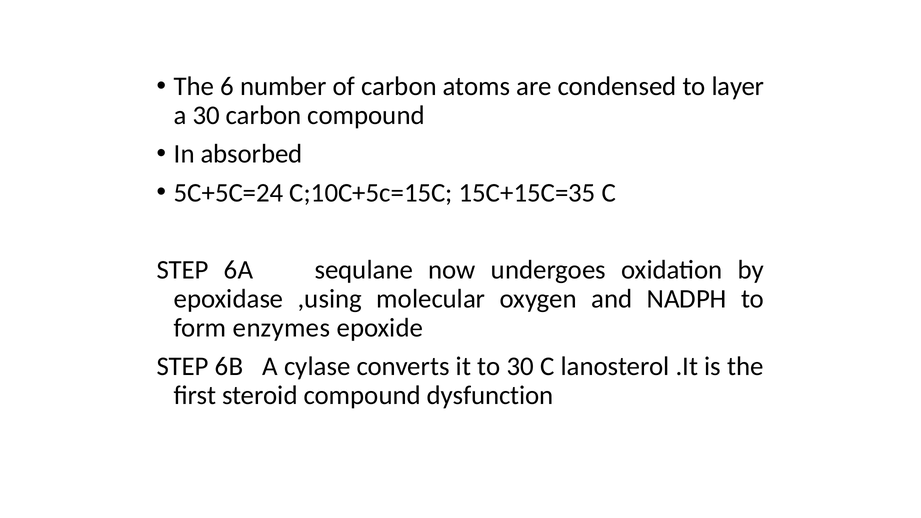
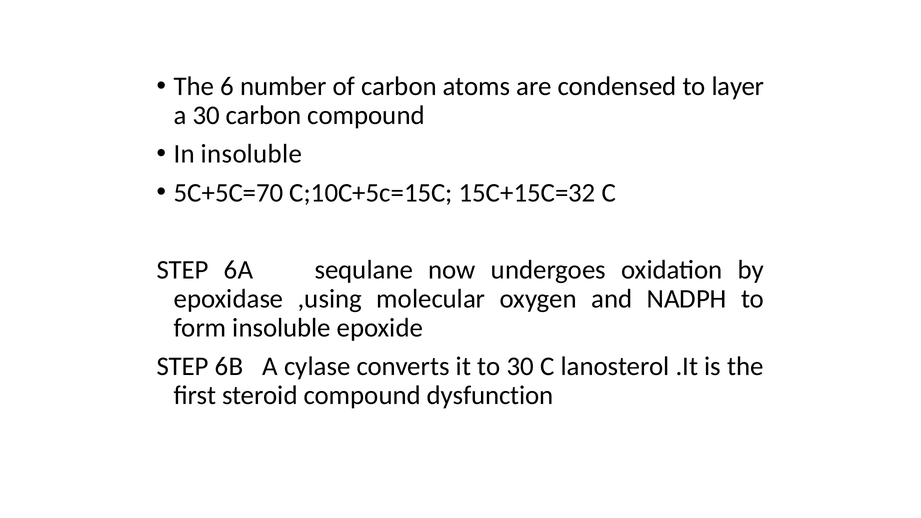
In absorbed: absorbed -> insoluble (251, 154)
5C+5C=24: 5C+5C=24 -> 5C+5C=70 (229, 193)
15C+15C=35: 15C+15C=35 -> 15C+15C=32 (527, 193)
form enzymes: enzymes -> insoluble (282, 328)
